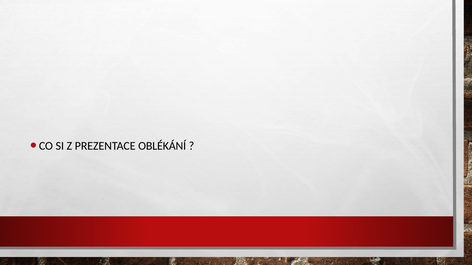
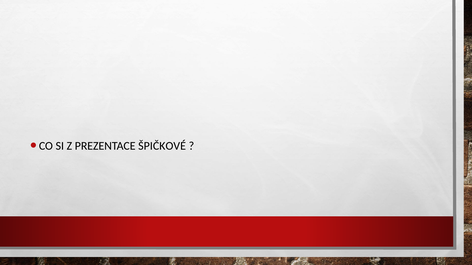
OBLÉKÁNÍ: OBLÉKÁNÍ -> ŠPIČKOVÉ (162, 146)
